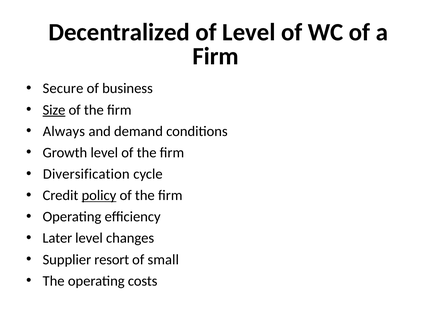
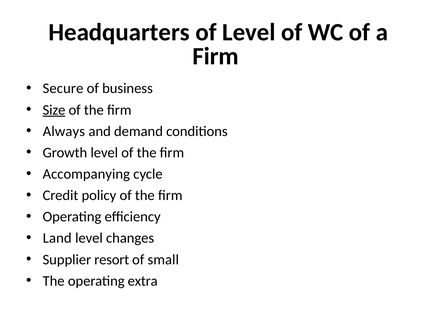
Decentralized: Decentralized -> Headquarters (119, 32)
Diversification: Diversification -> Accompanying (86, 174)
policy underline: present -> none (99, 195)
Later: Later -> Land (57, 238)
costs: costs -> extra (143, 281)
